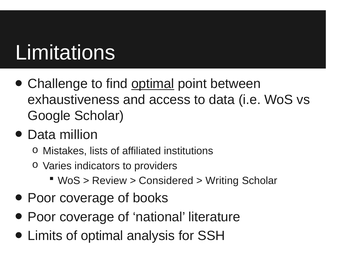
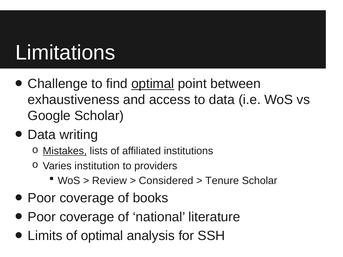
million: million -> writing (79, 135)
Mistakes underline: none -> present (65, 151)
indicators: indicators -> institution (97, 166)
Writing: Writing -> Tenure (222, 181)
